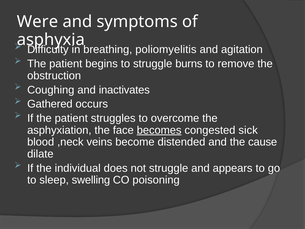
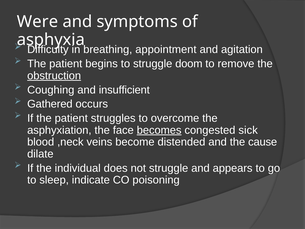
poliomyelitis: poliomyelitis -> appointment (166, 50)
burns: burns -> doom (189, 64)
obstruction underline: none -> present (54, 76)
inactivates: inactivates -> insufficient (124, 90)
swelling: swelling -> indicate (91, 180)
